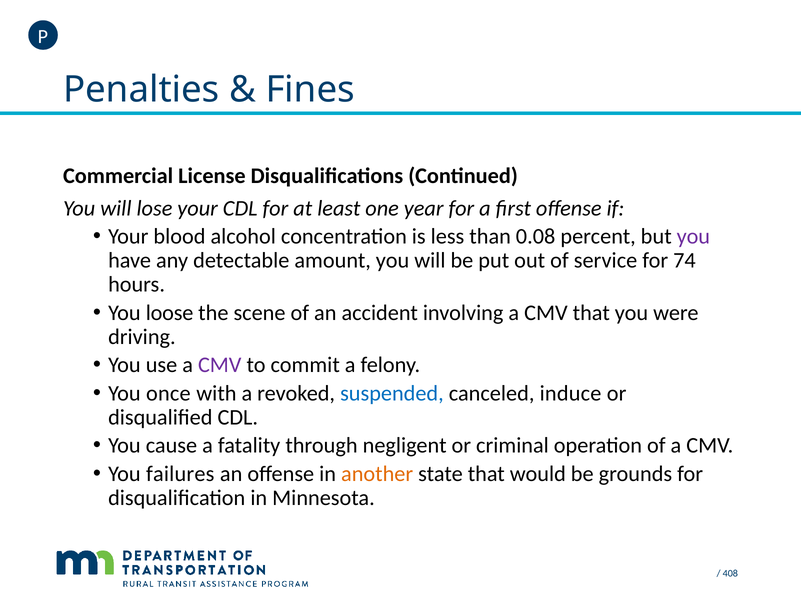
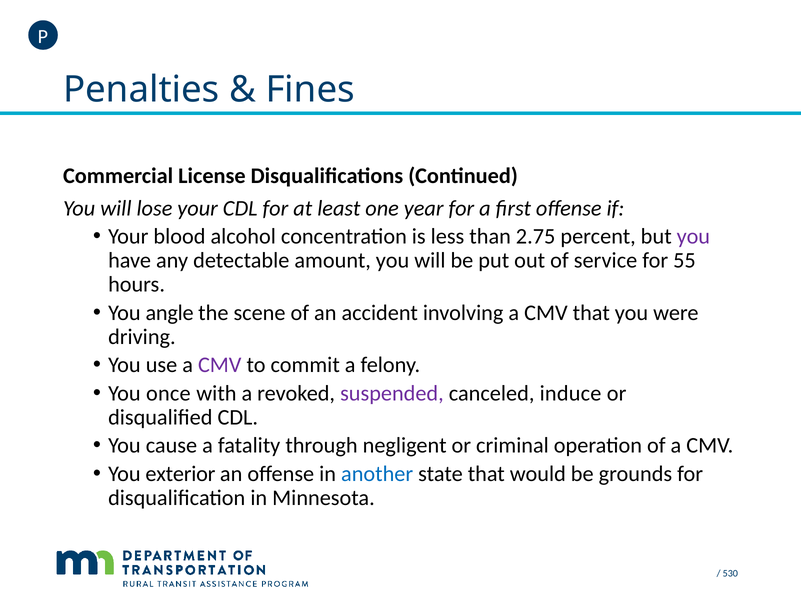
0.08: 0.08 -> 2.75 (536, 236)
74: 74 -> 55 (684, 260)
loose: loose -> angle (170, 313)
suspended colour: blue -> purple (392, 393)
failures: failures -> exterior (180, 473)
another colour: orange -> blue (377, 473)
408: 408 -> 530 (730, 573)
